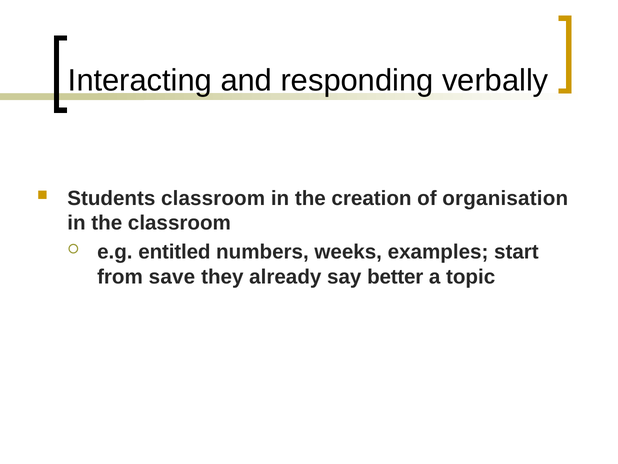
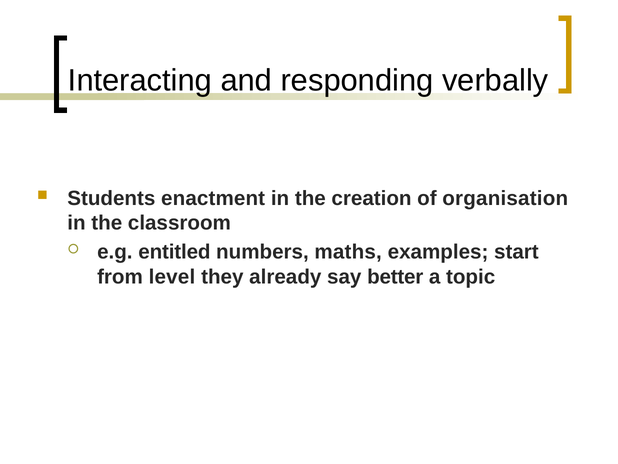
Students classroom: classroom -> enactment (213, 198)
weeks: weeks -> maths (348, 252)
save: save -> level (172, 276)
